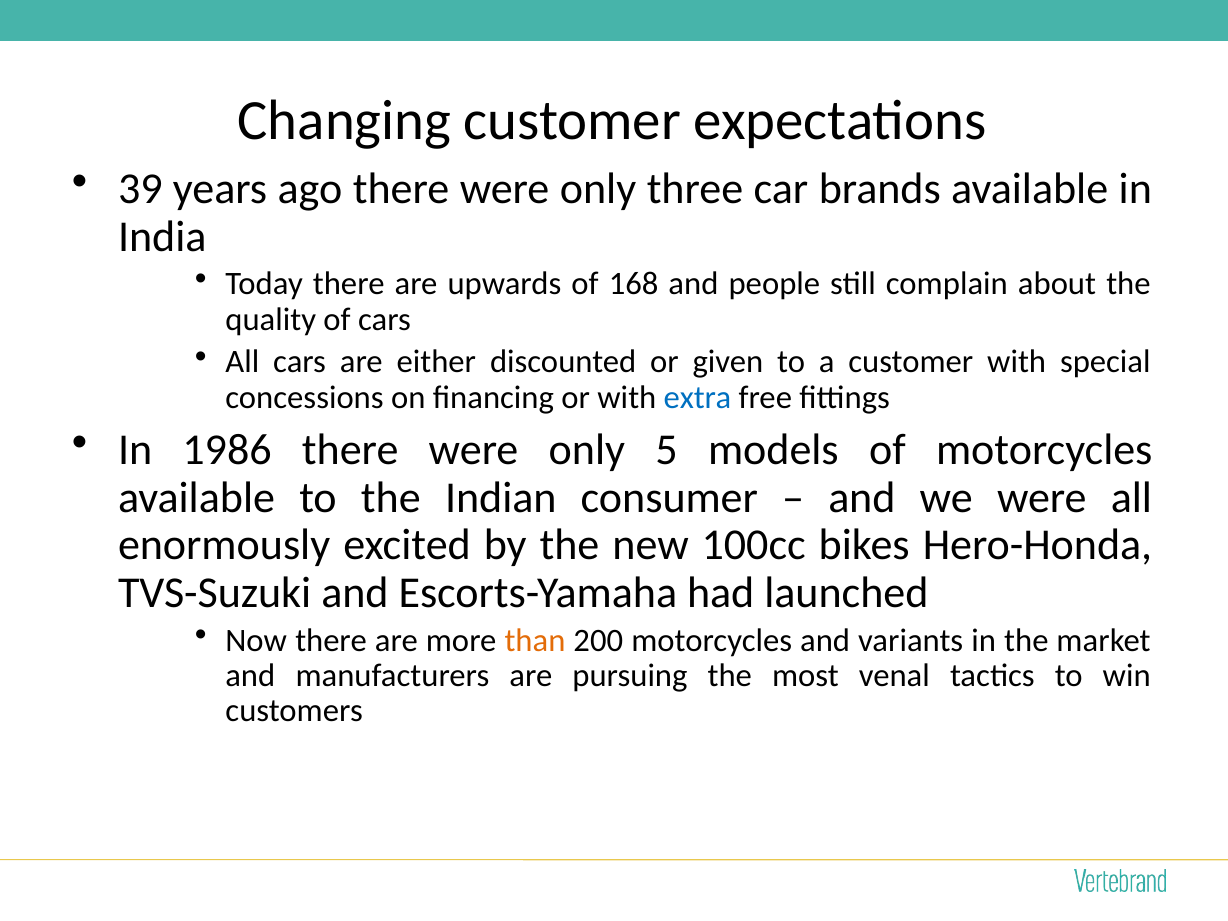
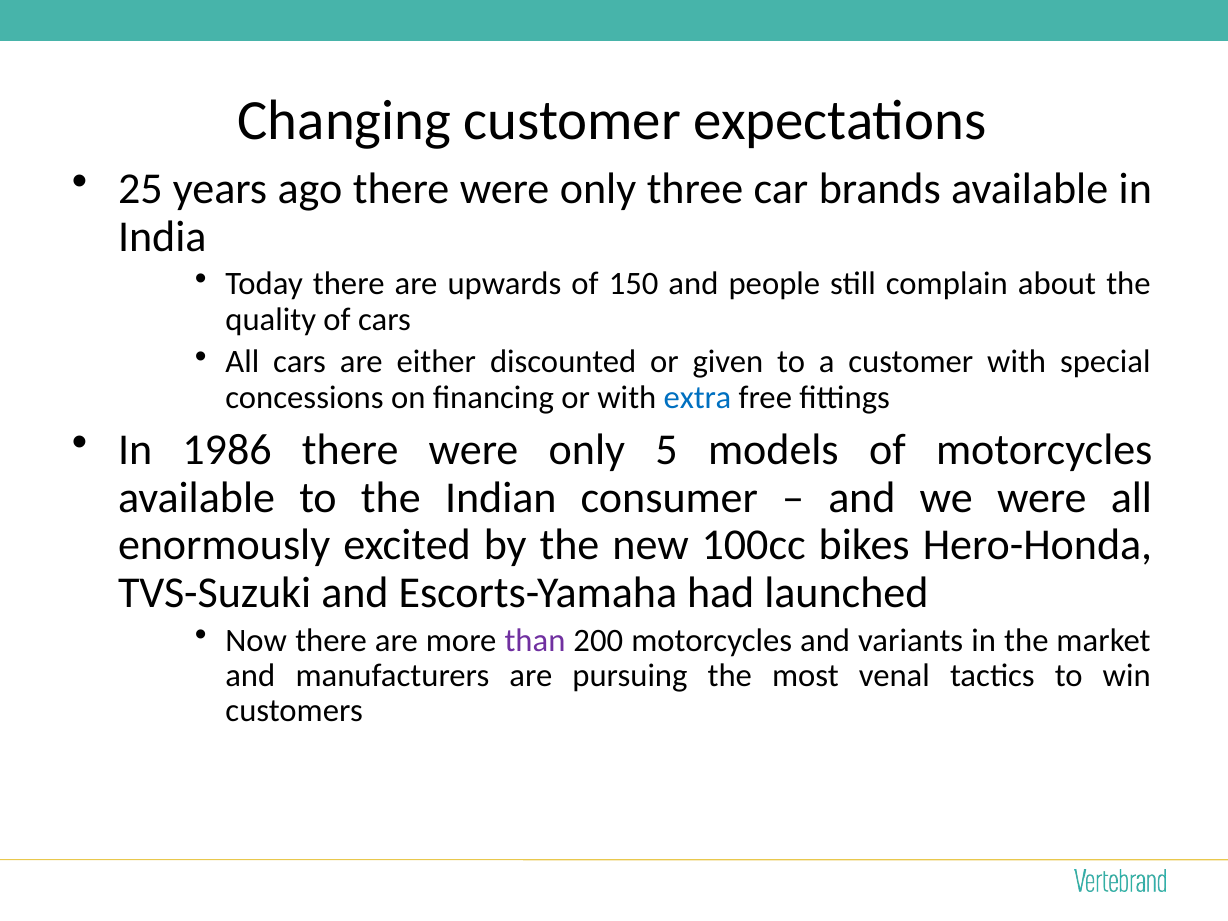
39: 39 -> 25 (140, 189)
168: 168 -> 150 (634, 284)
than colour: orange -> purple (535, 640)
